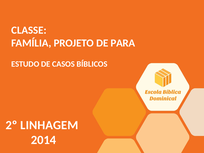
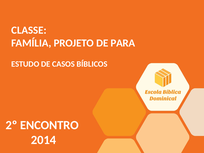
LINHAGEM: LINHAGEM -> ENCONTRO (49, 125)
